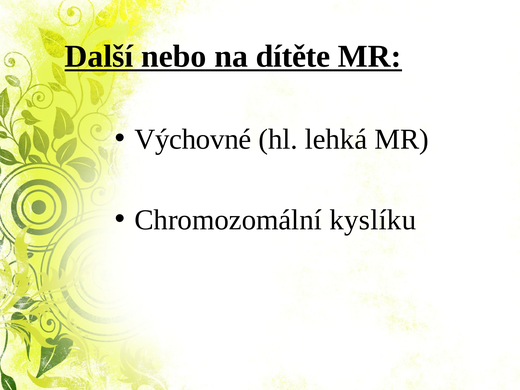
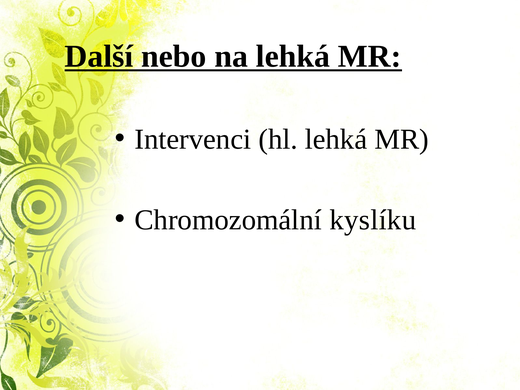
na dítěte: dítěte -> lehká (293, 56)
Výchovné: Výchovné -> Intervenci (193, 139)
